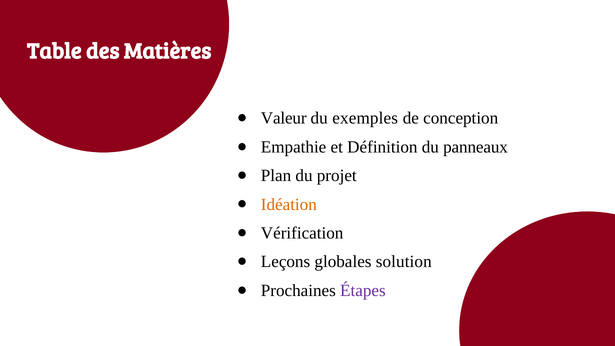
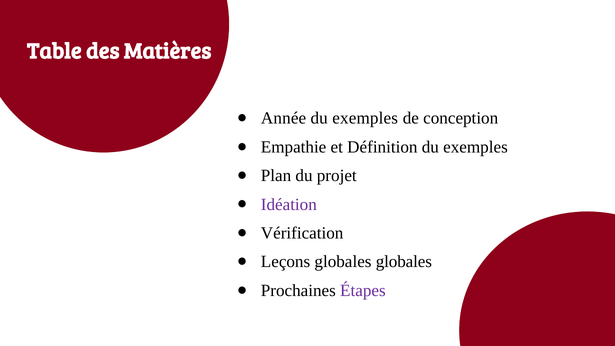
Valeur: Valeur -> Année (284, 118)
Définition du panneaux: panneaux -> exemples (475, 147)
Idéation colour: orange -> purple (289, 204)
globales solution: solution -> globales (404, 262)
